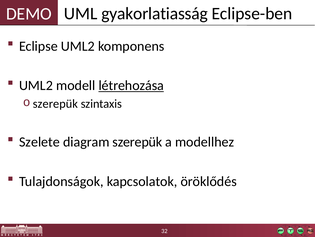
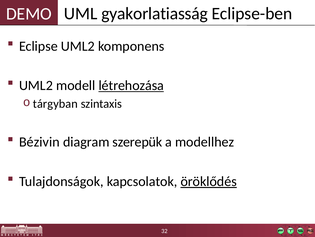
szerepük: szerepük -> tárgyban (55, 103)
Szelete: Szelete -> Bézivin (39, 142)
öröklődés underline: none -> present (209, 181)
